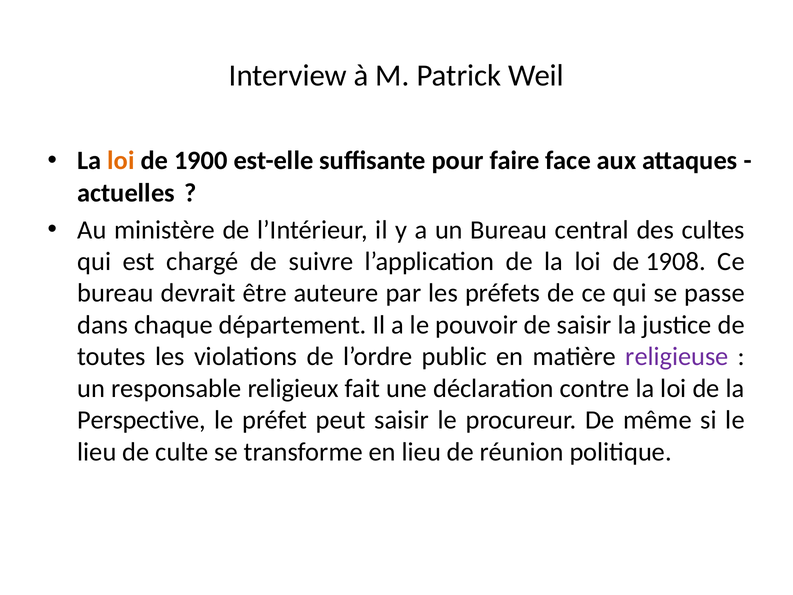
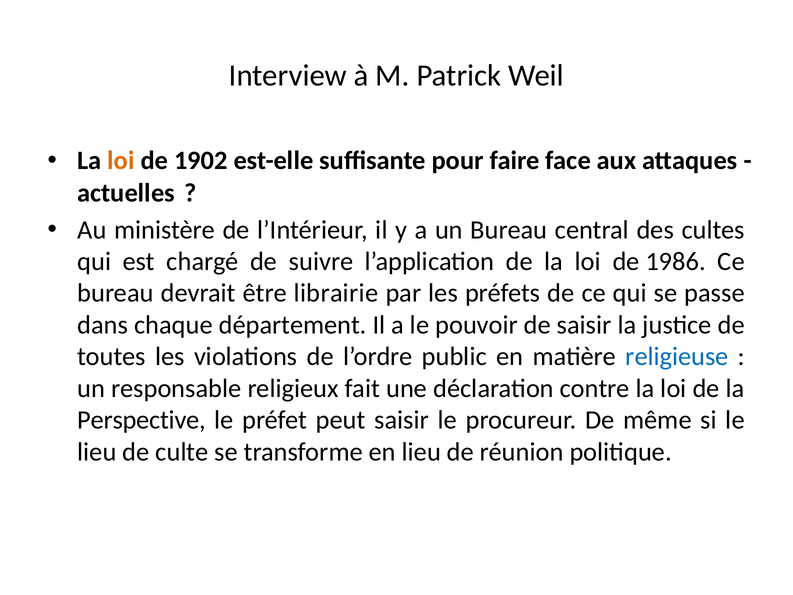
1900: 1900 -> 1902 (201, 160)
1908: 1908 -> 1986 (676, 261)
auteure: auteure -> librairie (336, 293)
religieuse colour: purple -> blue (677, 357)
